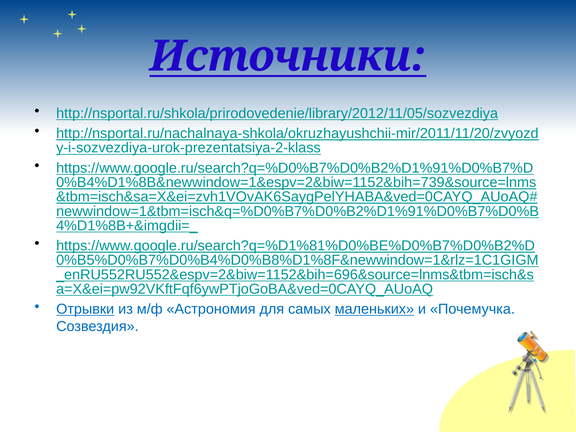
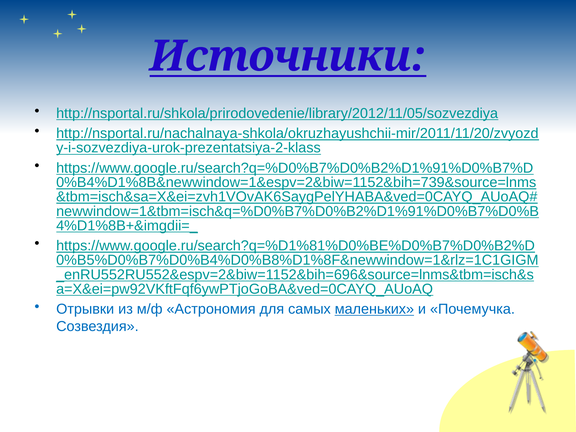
Отрывки underline: present -> none (85, 309)
